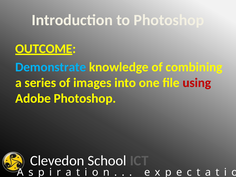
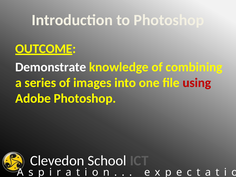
Demonstrate colour: light blue -> white (51, 67)
